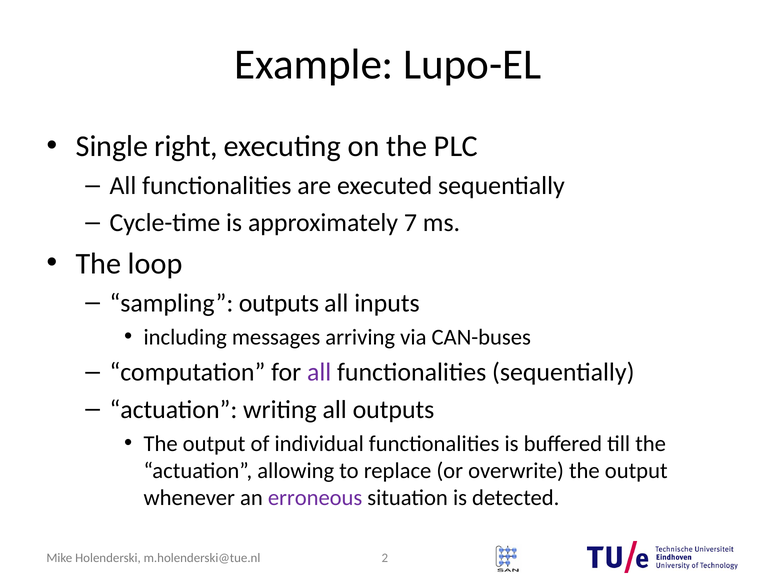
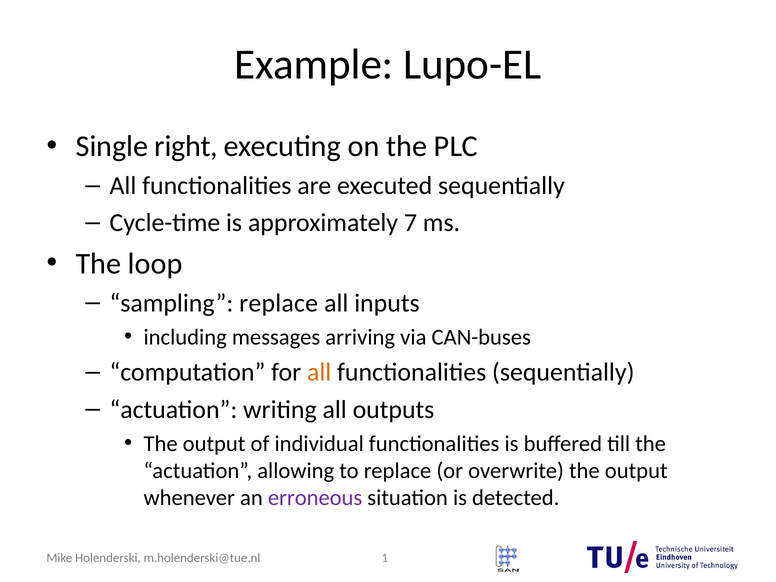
sampling outputs: outputs -> replace (279, 303)
all colour: purple -> orange (319, 372)
2: 2 -> 1 (385, 558)
